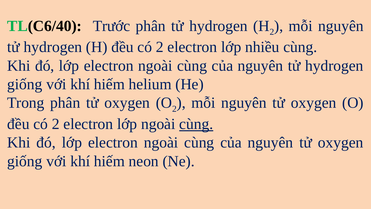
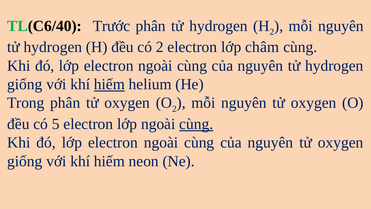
nhiều: nhiều -> châm (262, 47)
hiếm underline: none -> present (109, 84)
2: 2 -> 5 (56, 124)
